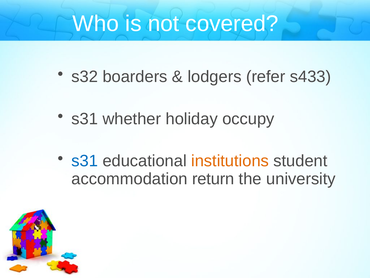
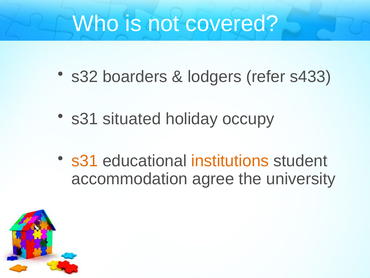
whether: whether -> situated (132, 119)
s31 colour: blue -> orange (85, 161)
return: return -> agree (213, 179)
